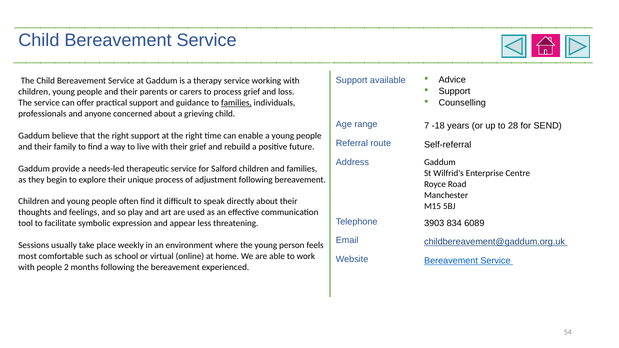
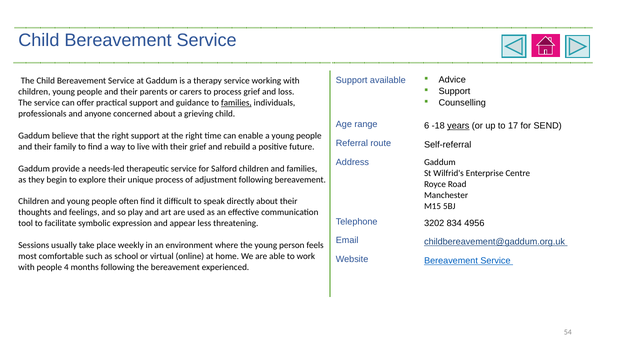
7: 7 -> 6 (427, 126)
years underline: none -> present (458, 126)
28: 28 -> 17 (513, 126)
3903: 3903 -> 3202 (434, 223)
6089: 6089 -> 4956 (474, 223)
2: 2 -> 4 (66, 268)
